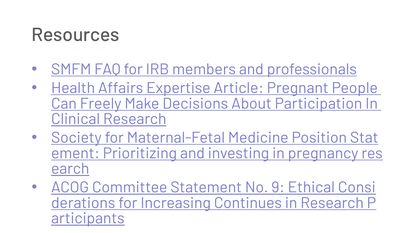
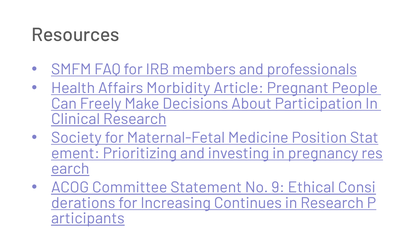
Expertise: Expertise -> Morbidity (178, 88)
